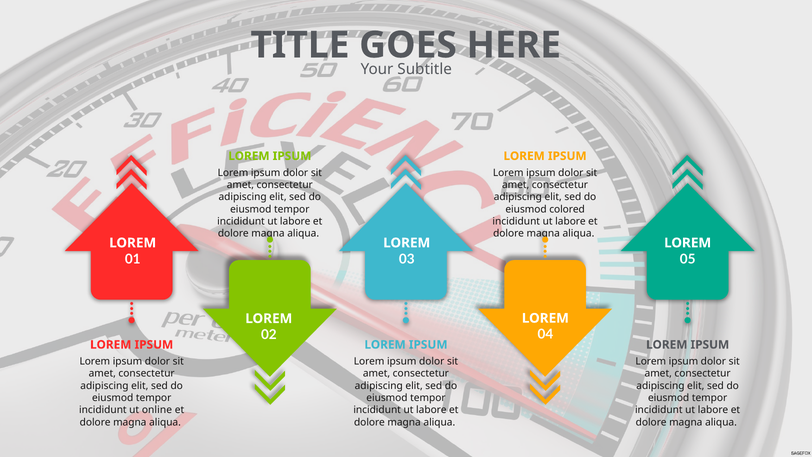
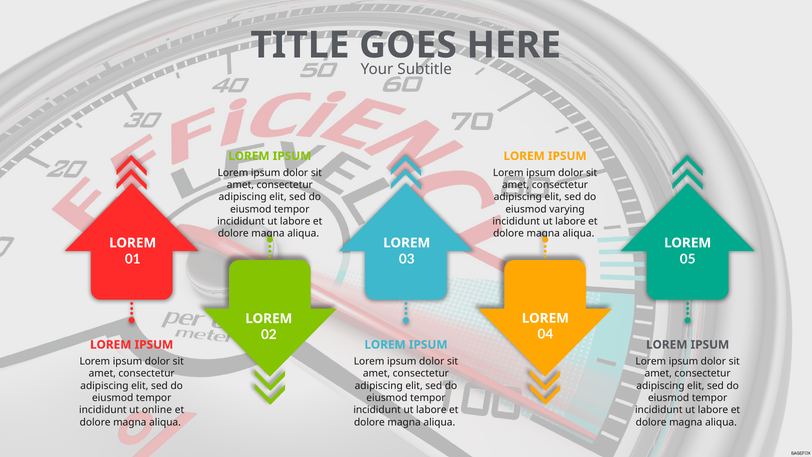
colored: colored -> varying (567, 209)
